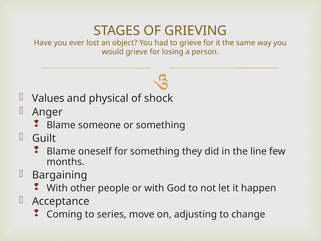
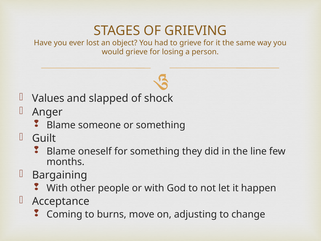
physical: physical -> slapped (109, 98)
series: series -> burns (112, 214)
